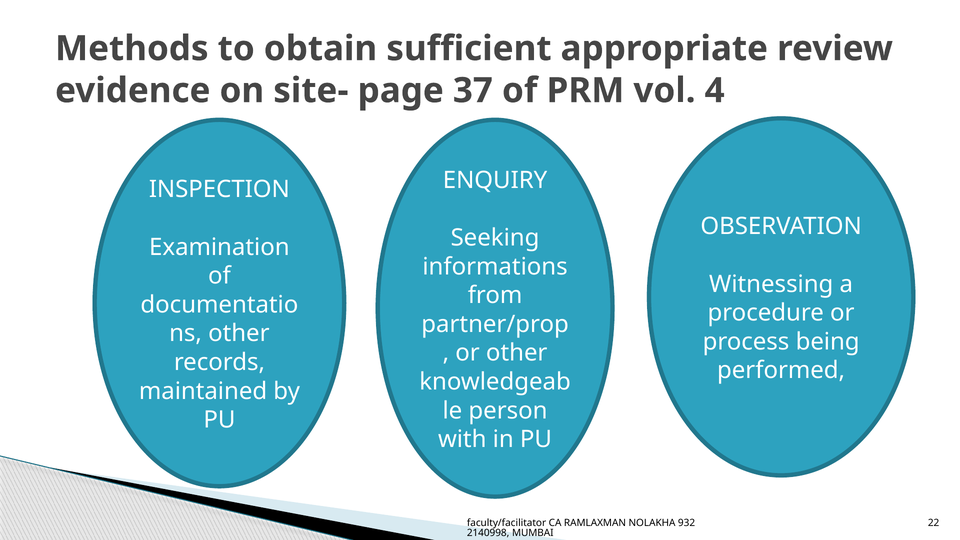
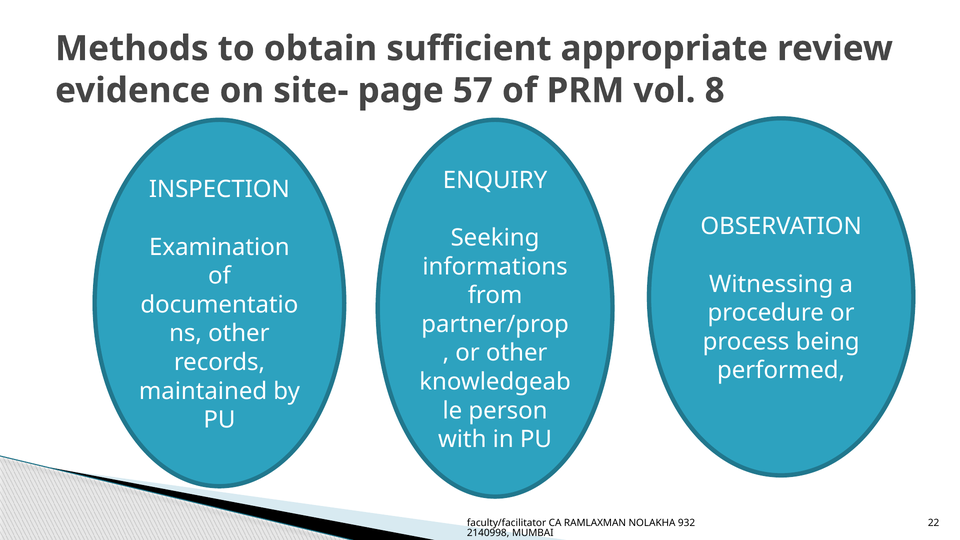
37: 37 -> 57 (473, 91)
4: 4 -> 8 (715, 91)
